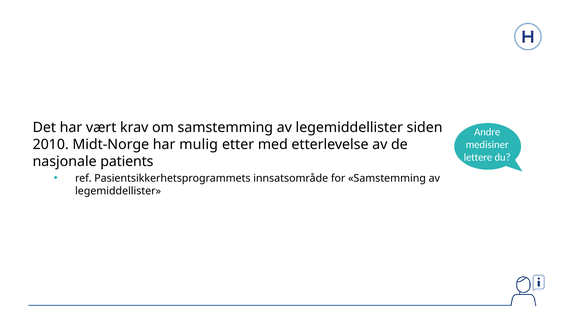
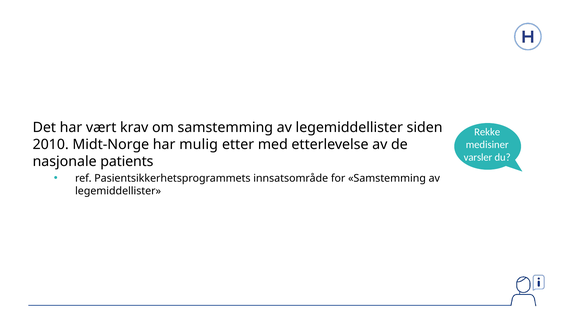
Andre: Andre -> Rekke (487, 132)
lettere: lettere -> varsler (478, 157)
